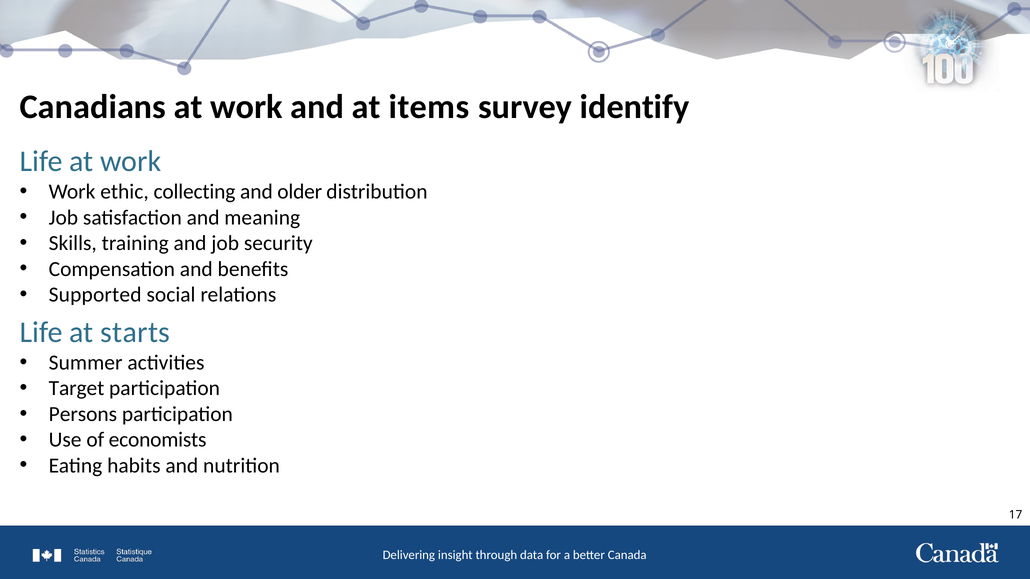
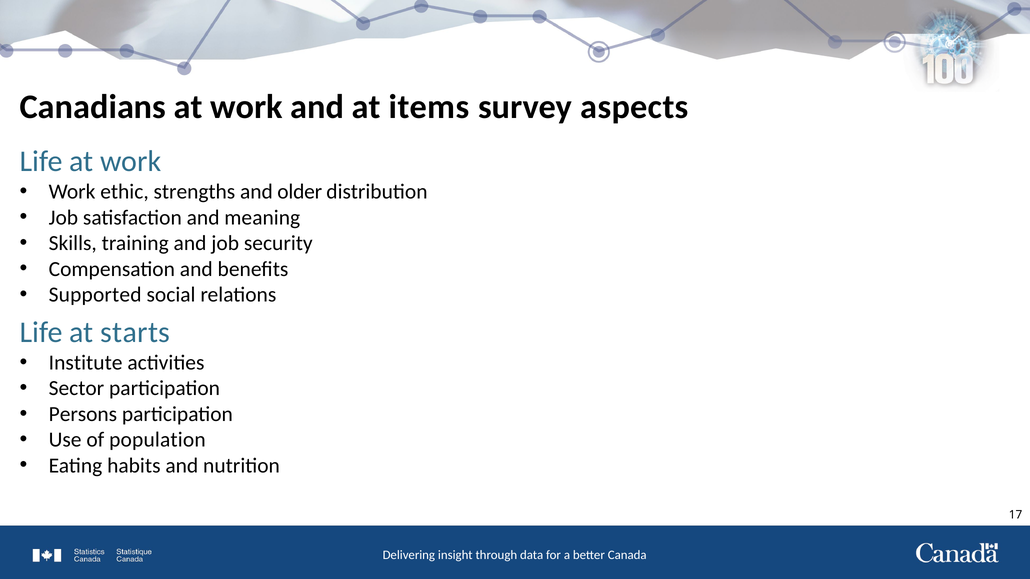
identify: identify -> aspects (634, 107)
collecting: collecting -> strengths (194, 192)
Summer: Summer -> Institute (86, 363)
Target: Target -> Sector (76, 389)
economists: economists -> population (157, 440)
